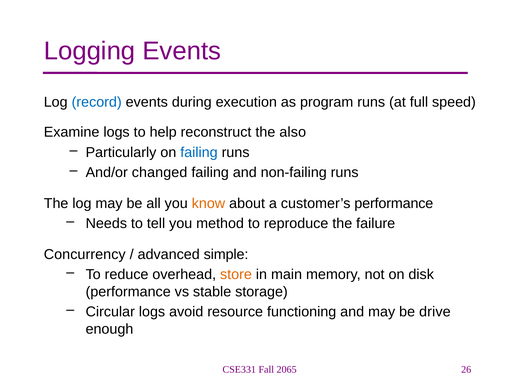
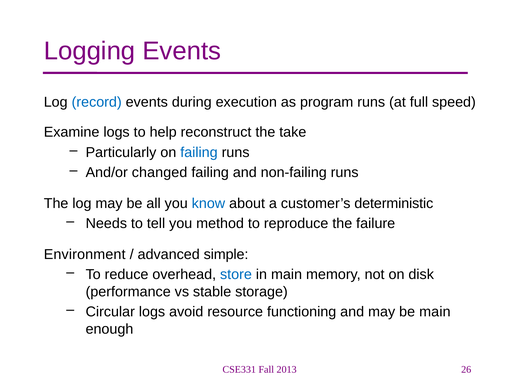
also: also -> take (293, 132)
know colour: orange -> blue (208, 204)
customer’s performance: performance -> deterministic (394, 204)
Concurrency: Concurrency -> Environment (85, 255)
store colour: orange -> blue (236, 275)
be drive: drive -> main (435, 312)
2065: 2065 -> 2013 (287, 370)
